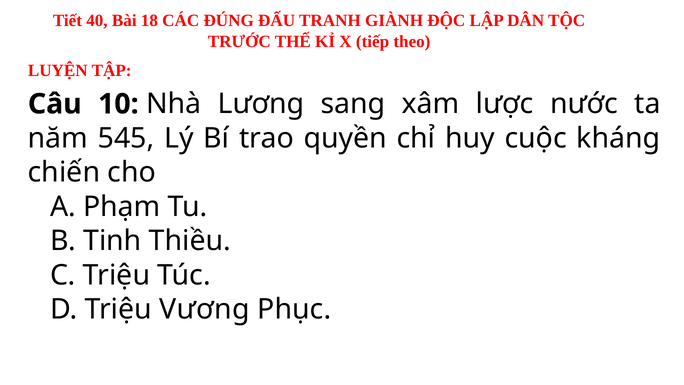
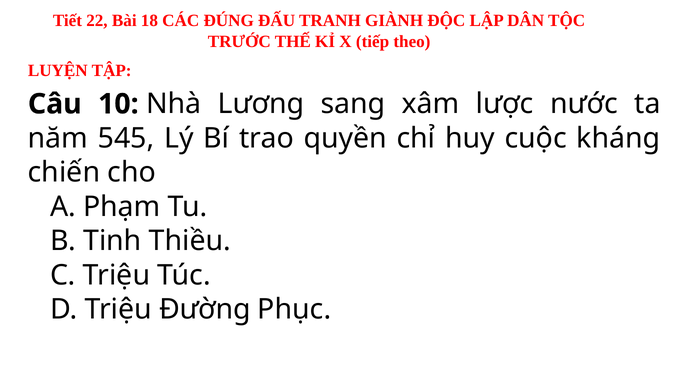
40: 40 -> 22 (97, 21)
Vương: Vương -> Đường (205, 309)
